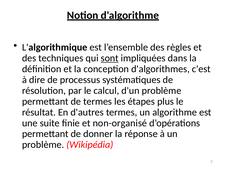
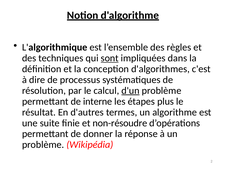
d'un underline: none -> present (131, 91)
de termes: termes -> interne (98, 102)
non-organisé: non-organisé -> non-résoudre (120, 123)
